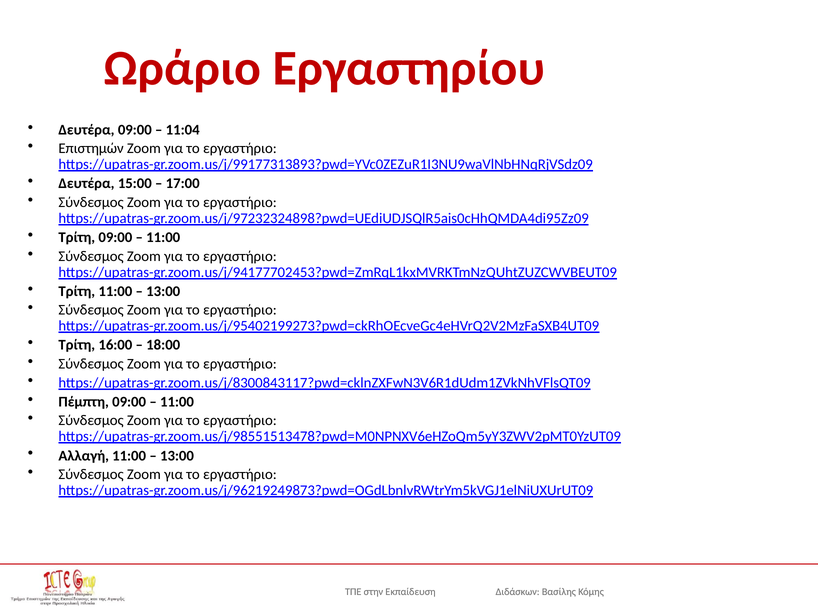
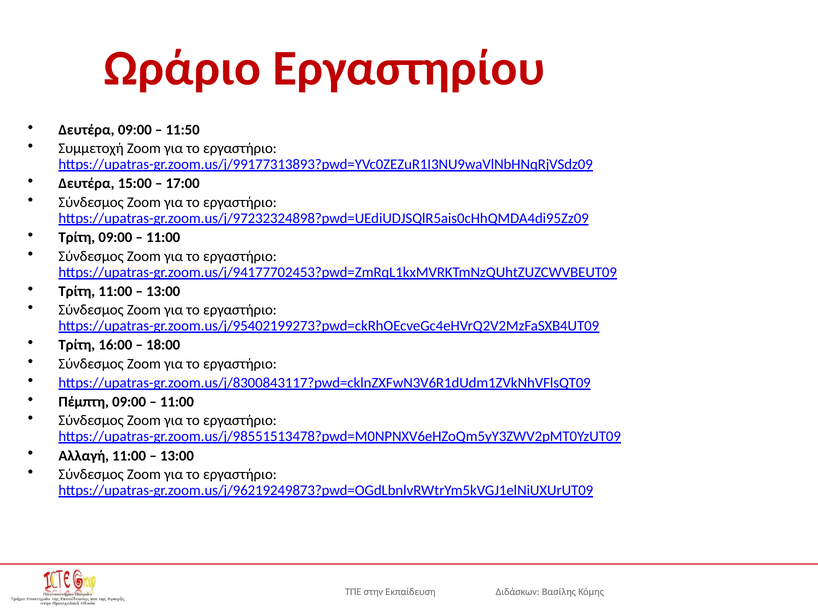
11:04: 11:04 -> 11:50 (183, 130)
Επιστημών: Επιστημών -> Συμμετοχή (91, 149)
